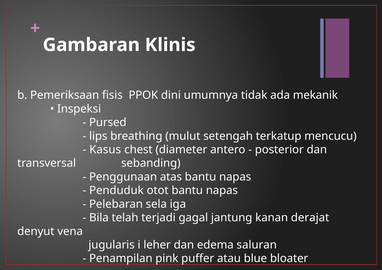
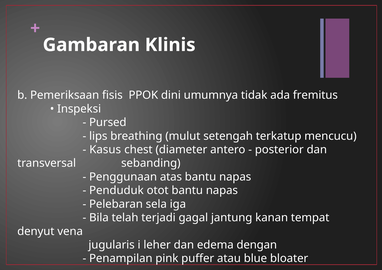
mekanik: mekanik -> fremitus (315, 95)
derajat: derajat -> tempat (310, 218)
saluran: saluran -> dengan (257, 245)
